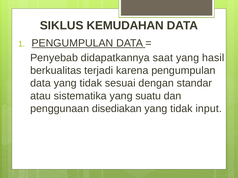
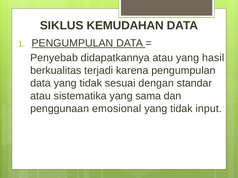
didapatkannya saat: saat -> atau (163, 58)
suatu: suatu -> sama (148, 96)
disediakan: disediakan -> emosional (117, 109)
